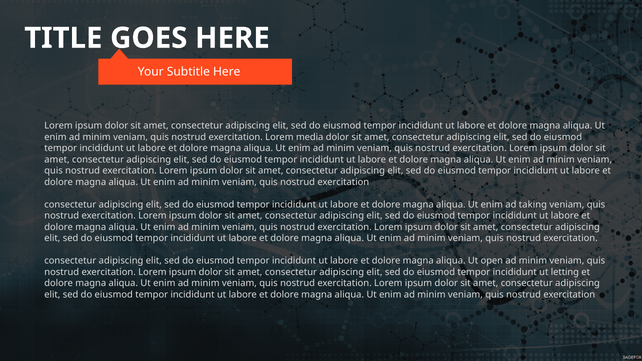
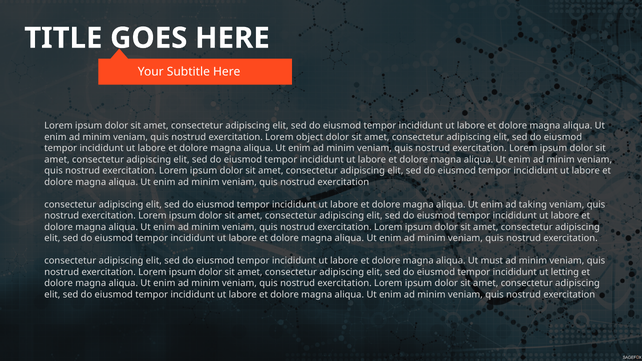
media: media -> object (310, 137)
open: open -> must (492, 261)
